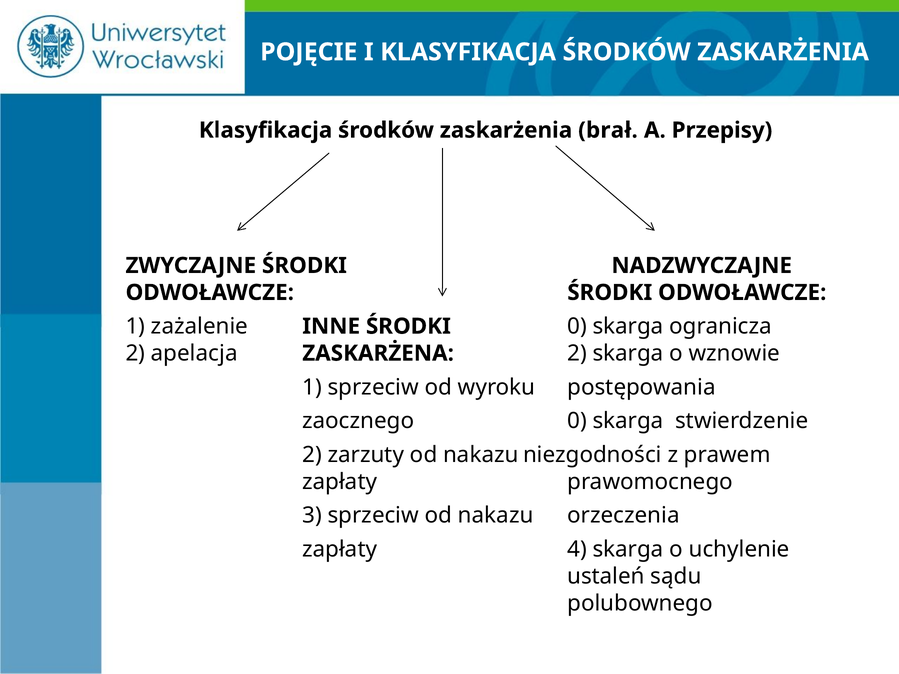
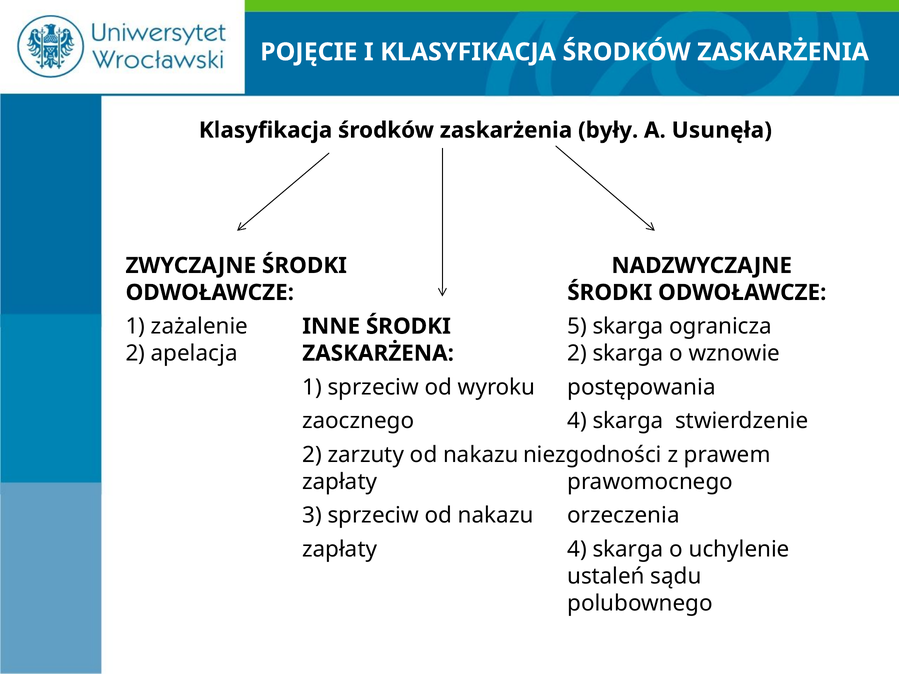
brał: brał -> były (608, 130)
Przepisy: Przepisy -> Usunęła (722, 130)
ŚRODKI 0: 0 -> 5 (577, 326)
zaocznego 0: 0 -> 4 (577, 421)
